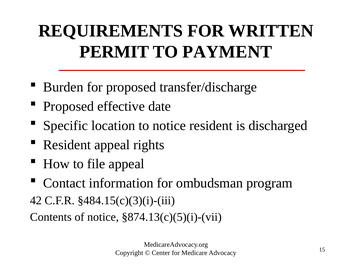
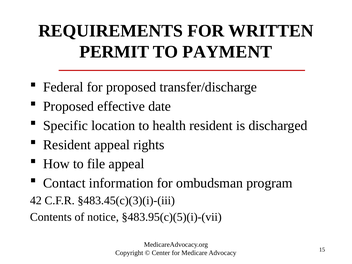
Burden: Burden -> Federal (63, 87)
to notice: notice -> health (169, 126)
§484.15(c)(3)(i)-(iii: §484.15(c)(3)(i)-(iii -> §483.45(c)(3)(i)-(iii (126, 201)
§874.13(c)(5)(i)-(vii: §874.13(c)(5)(i)-(vii -> §483.95(c)(5)(i)-(vii (172, 217)
